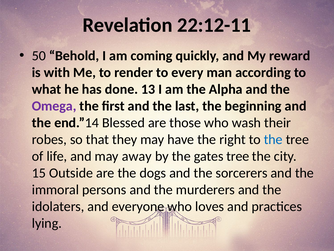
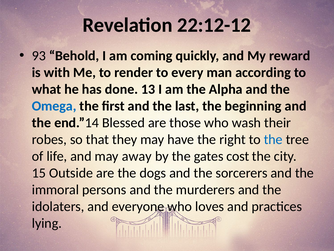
22:12-11: 22:12-11 -> 22:12-12 (214, 25)
50: 50 -> 93 (39, 56)
Omega colour: purple -> blue (54, 106)
gates tree: tree -> cost (238, 156)
